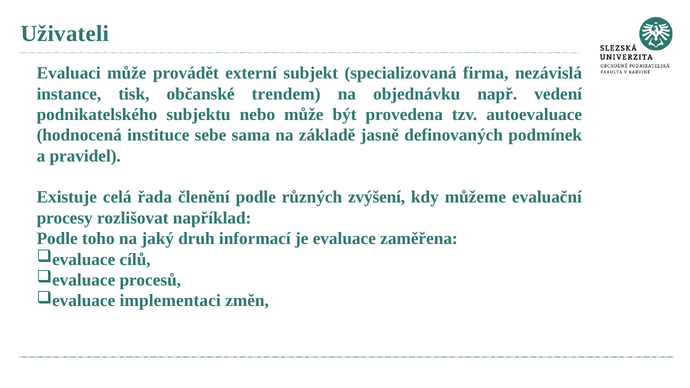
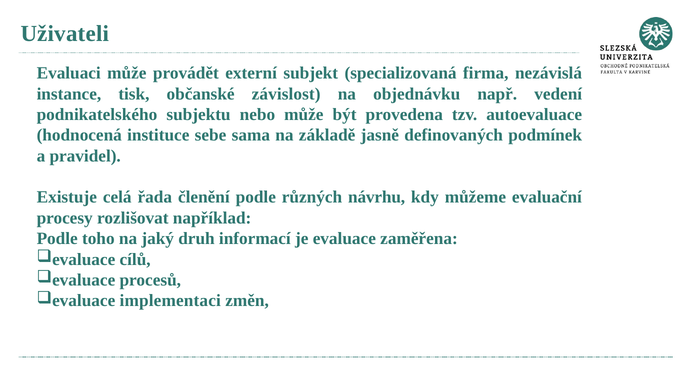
trendem: trendem -> závislost (286, 94)
zvýšení: zvýšení -> návrhu (377, 197)
